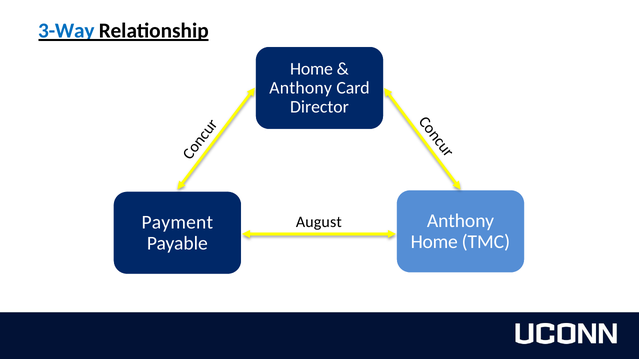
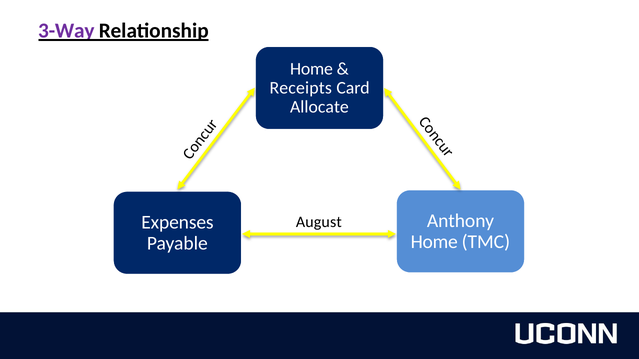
3-Way colour: blue -> purple (66, 31)
Anthony: Anthony -> Receipts (301, 88)
Director: Director -> Allocate (319, 107)
Payment: Payment -> Expenses (177, 222)
